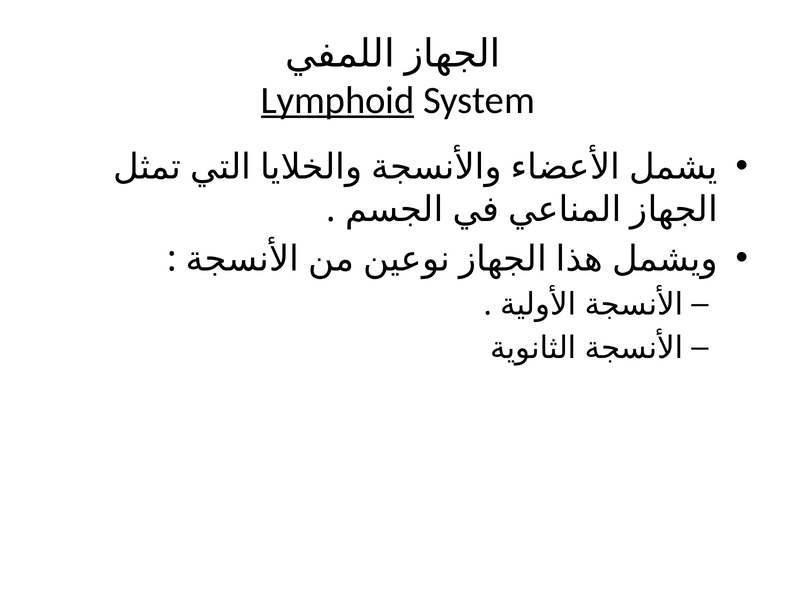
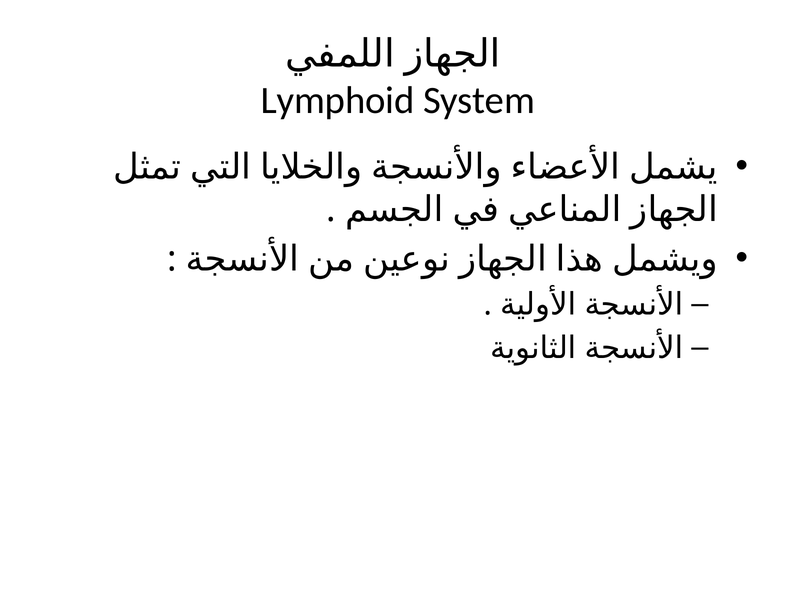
Lymphoid underline: present -> none (338, 100)
